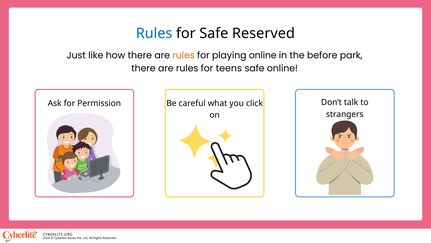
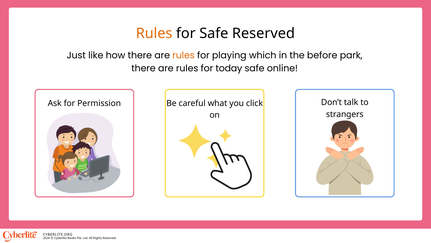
Rules colour: blue -> orange (154, 33)
playing online: online -> which (263, 55)
teens: teens -> today (229, 68)
